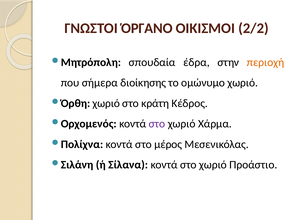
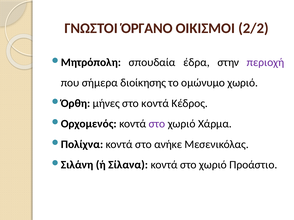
περιοχή colour: orange -> purple (266, 62)
χωριό: χωριό -> μήνες (106, 104)
στο κράτη: κράτη -> κοντά (155, 104)
μέρος: μέρος -> ανήκε (168, 145)
